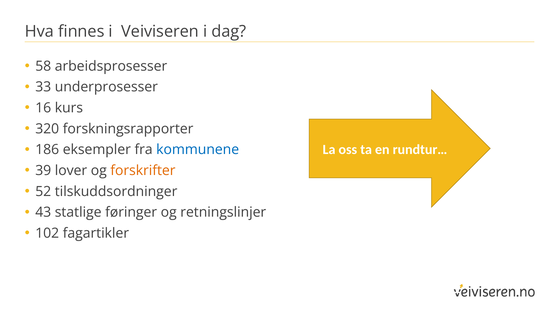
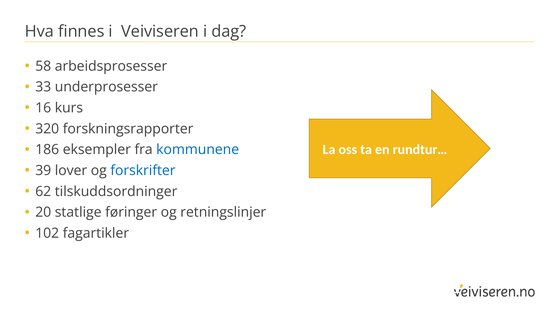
forskrifter colour: orange -> blue (143, 171)
52: 52 -> 62 (43, 191)
43: 43 -> 20 (43, 212)
